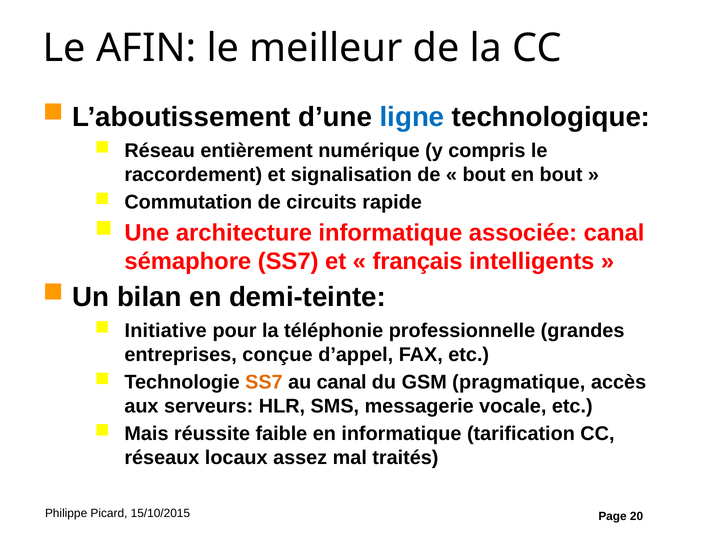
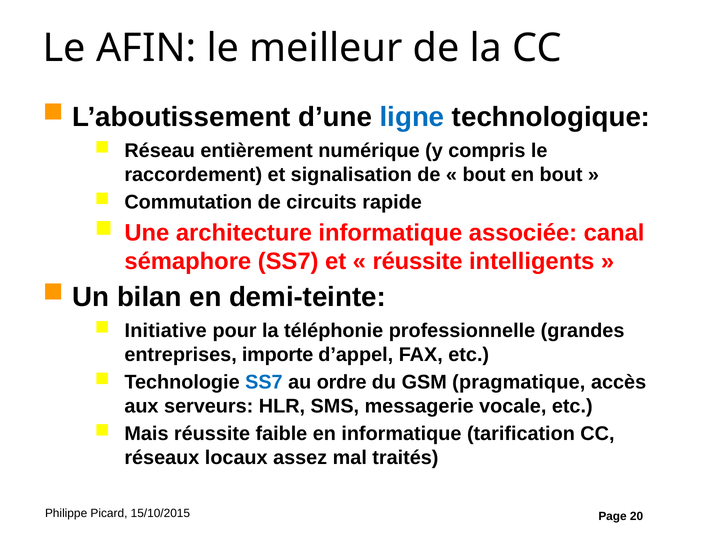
français: français -> réussite (418, 261)
conçue: conçue -> importe (278, 354)
SS7 colour: orange -> blue (264, 382)
au canal: canal -> ordre (342, 382)
